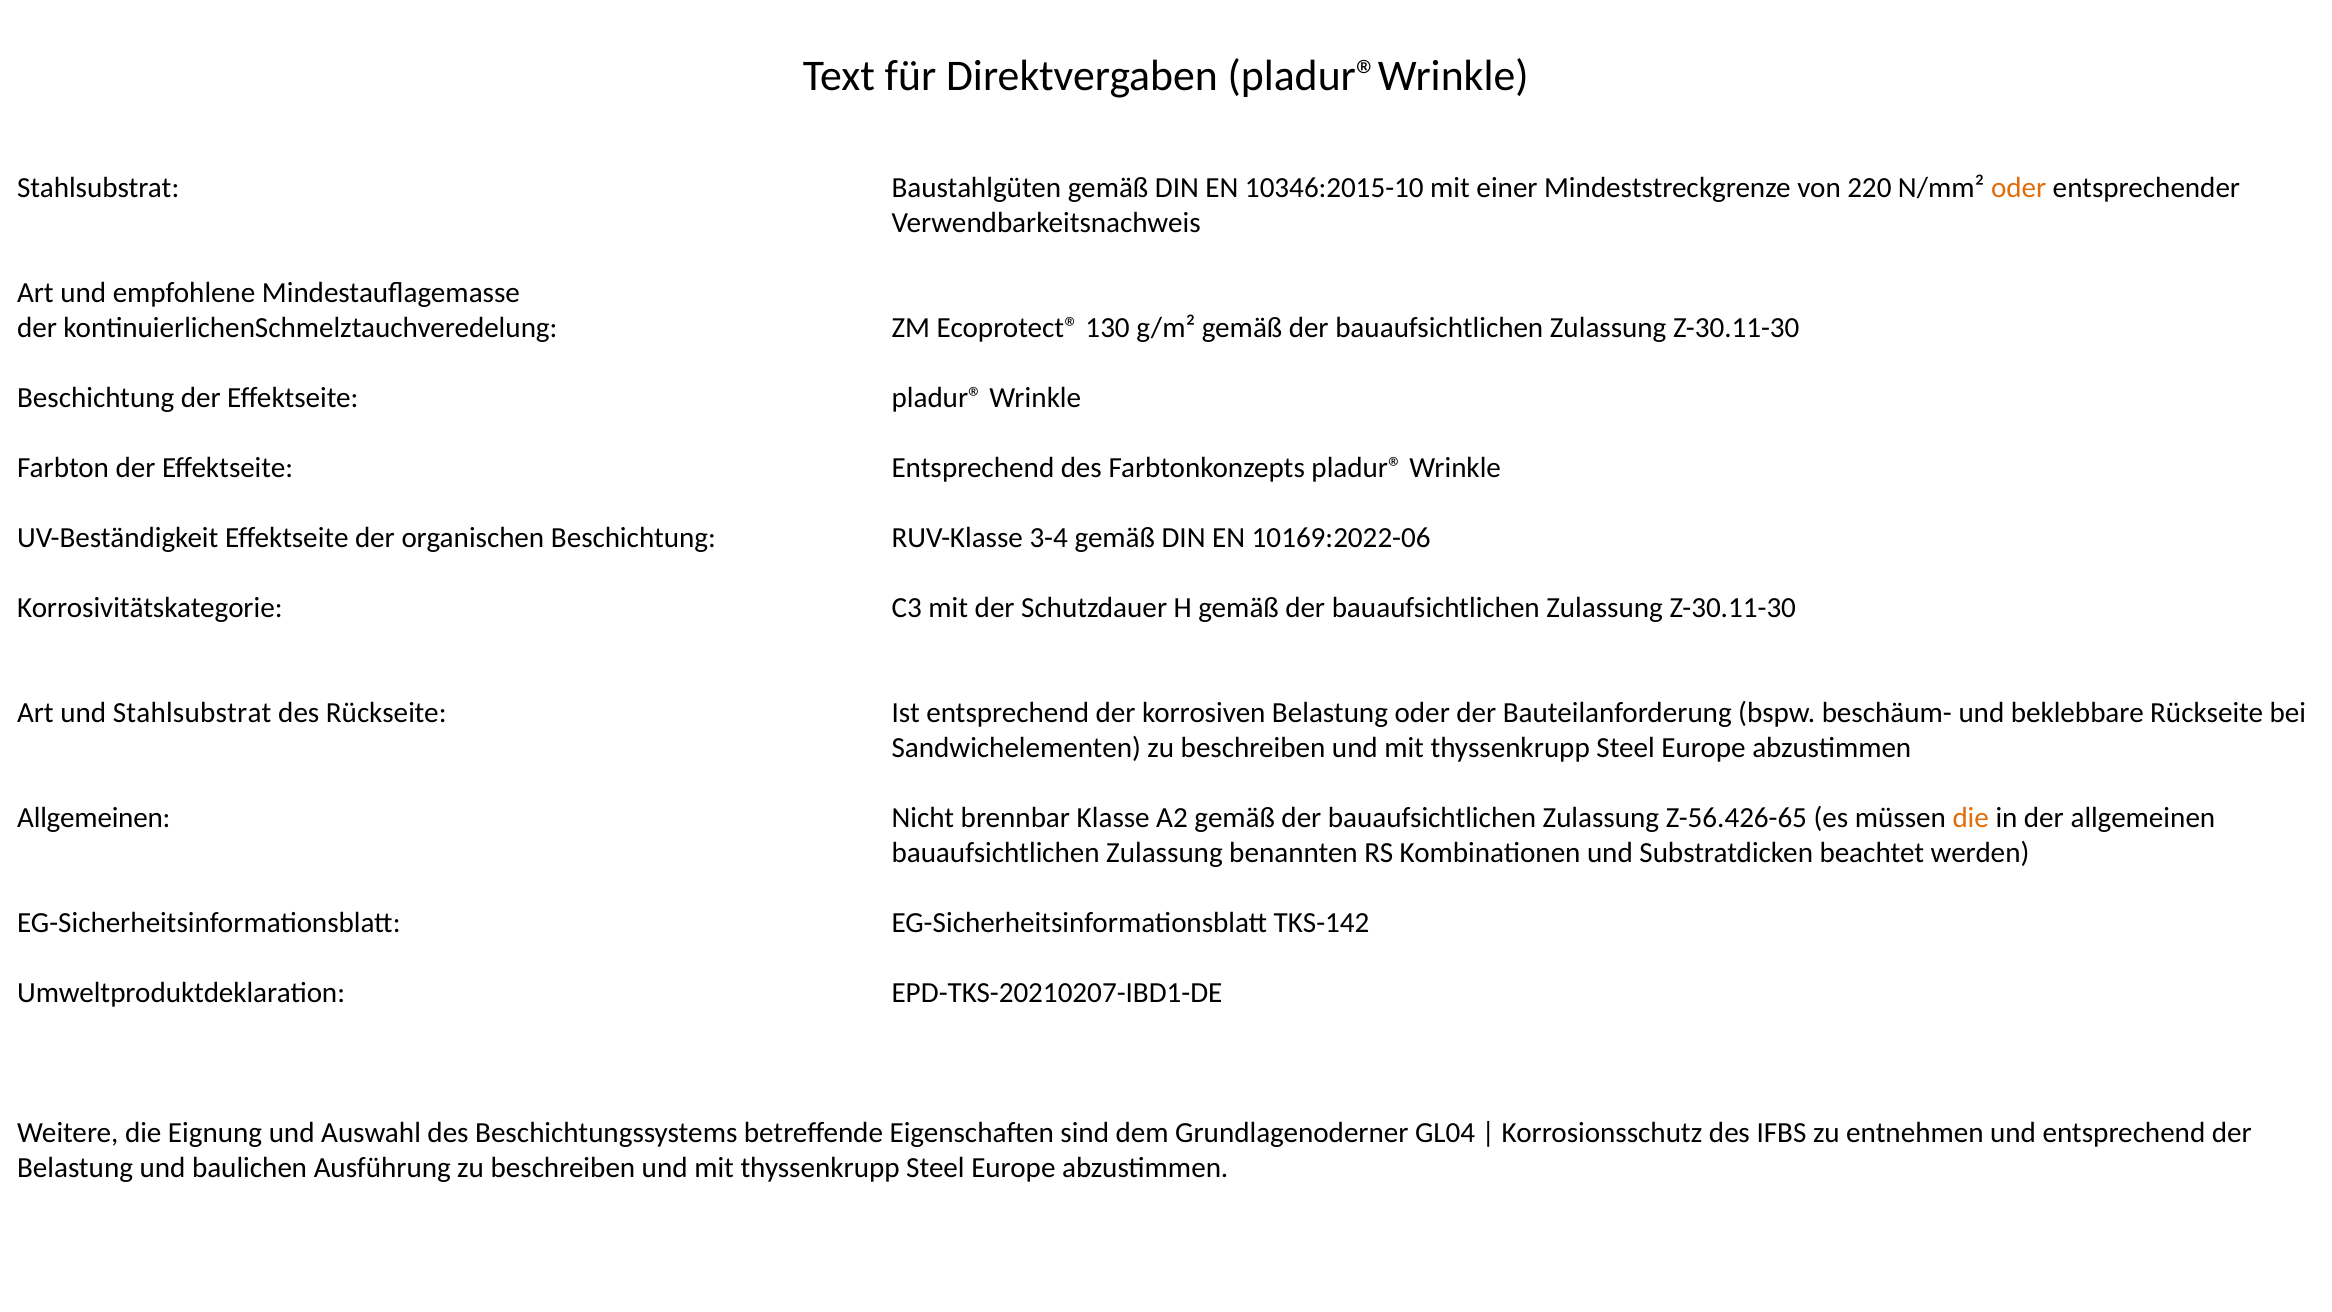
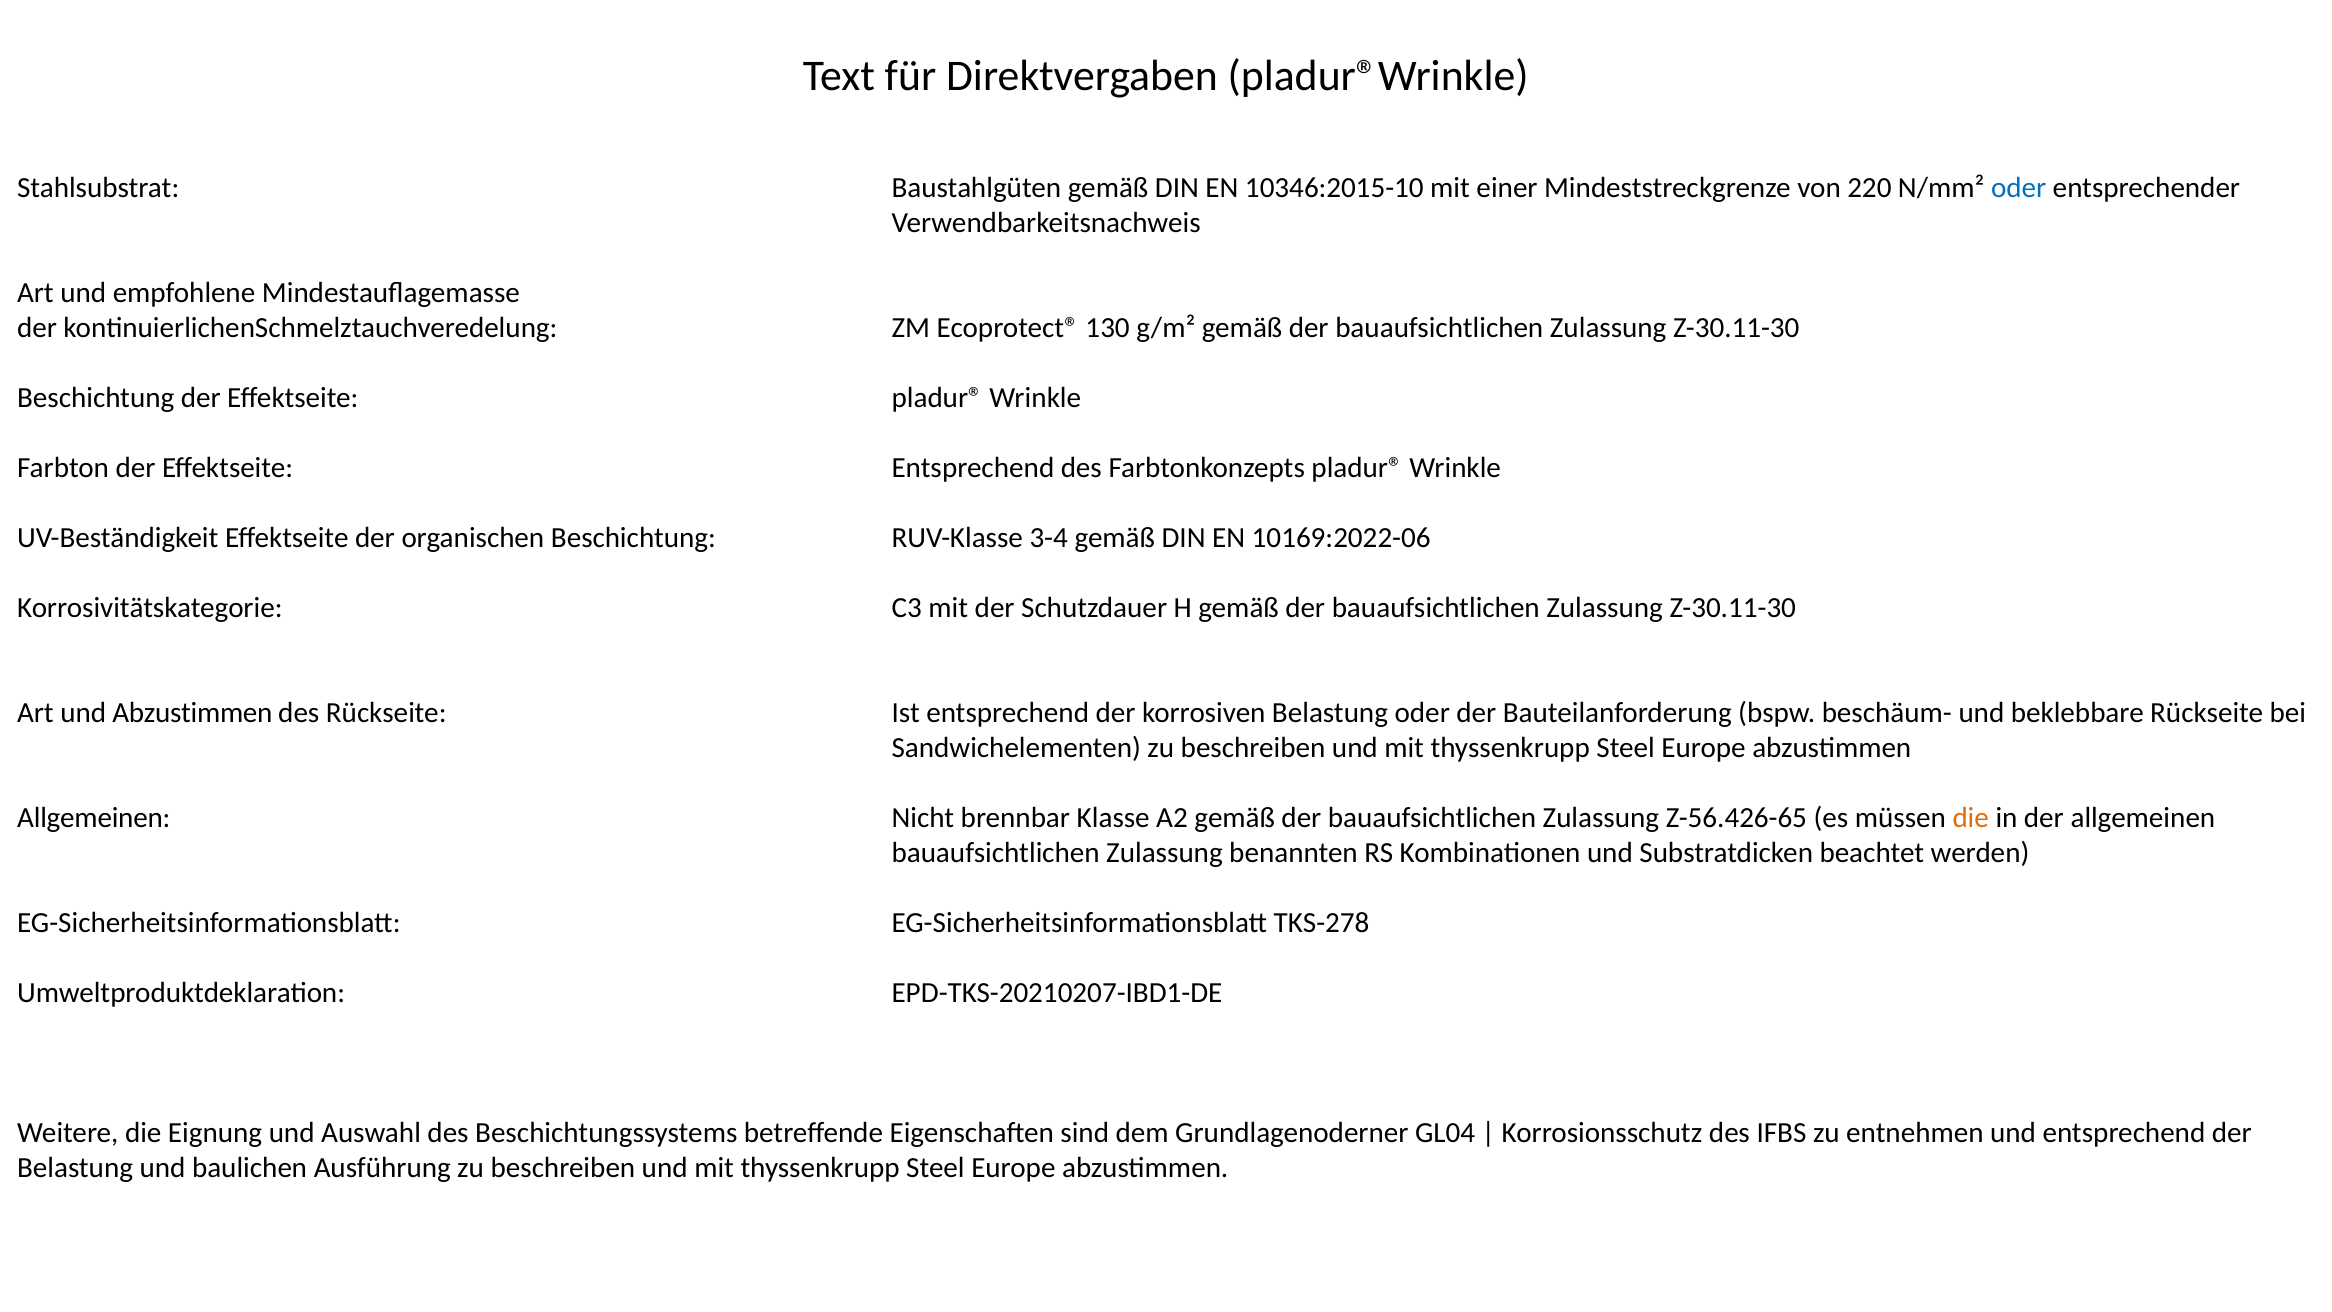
oder colour: orange -> blue (2019, 188)
und Stahlsubstrat: Stahlsubstrat -> Abzustimmen (192, 713)
TKS-142: TKS-142 -> TKS-278 (1322, 923)
